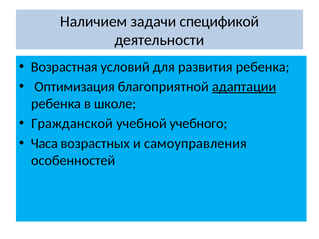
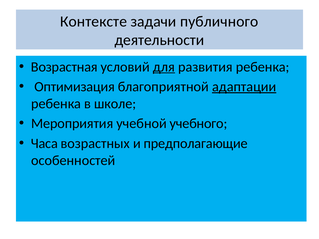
Наличием: Наличием -> Контексте (94, 22)
спецификой: спецификой -> публичного (219, 22)
для underline: none -> present (164, 67)
Гражданской: Гражданской -> Мероприятия (72, 124)
самоуправления: самоуправления -> предполагающие (196, 144)
